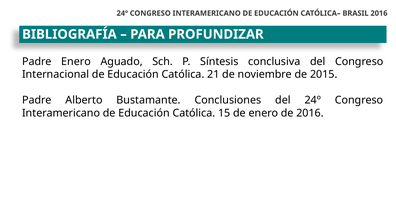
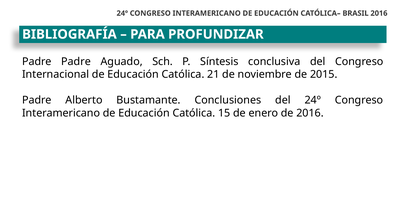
Padre Enero: Enero -> Padre (76, 61)
